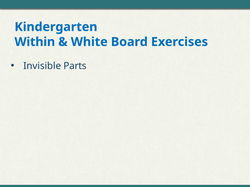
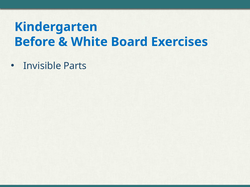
Within: Within -> Before (35, 42)
